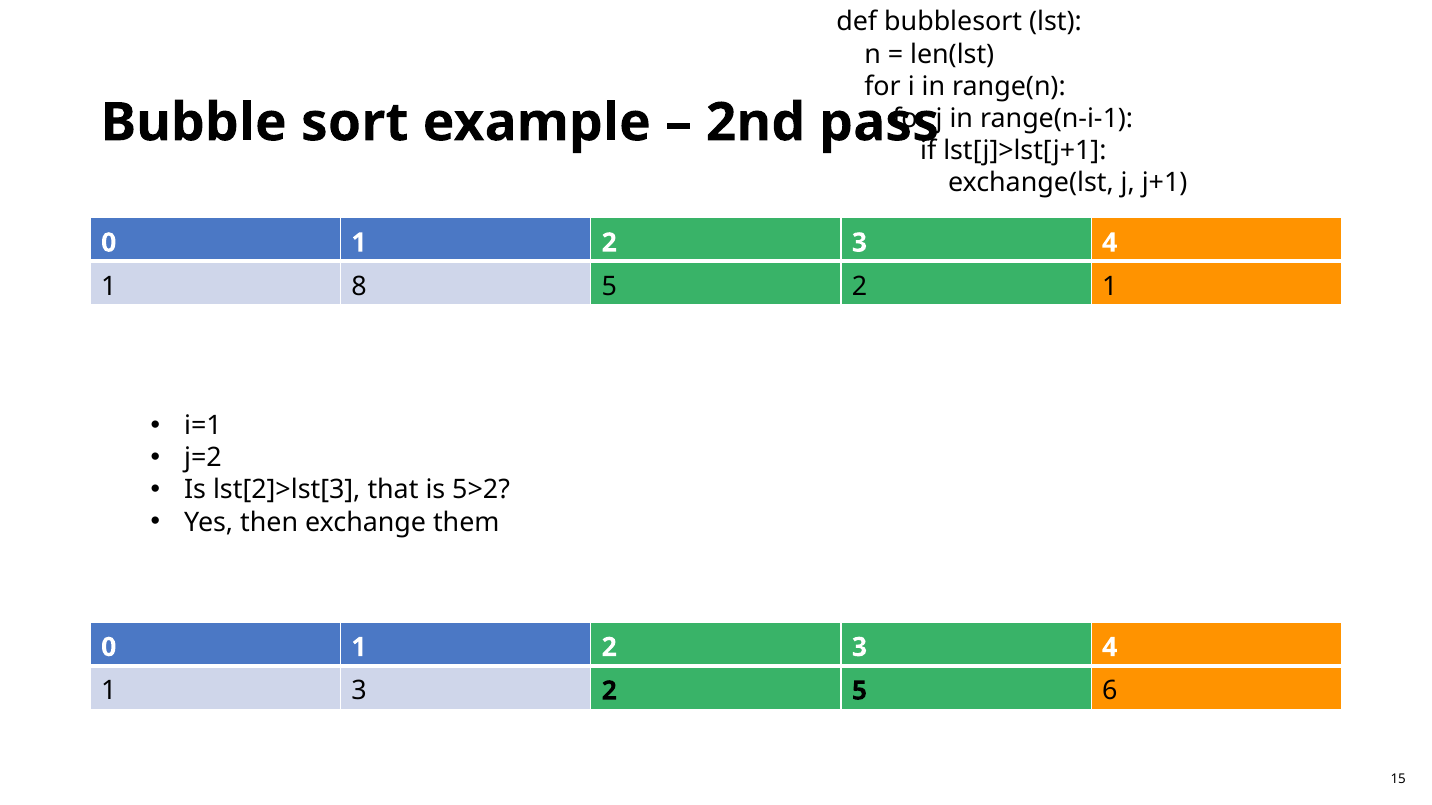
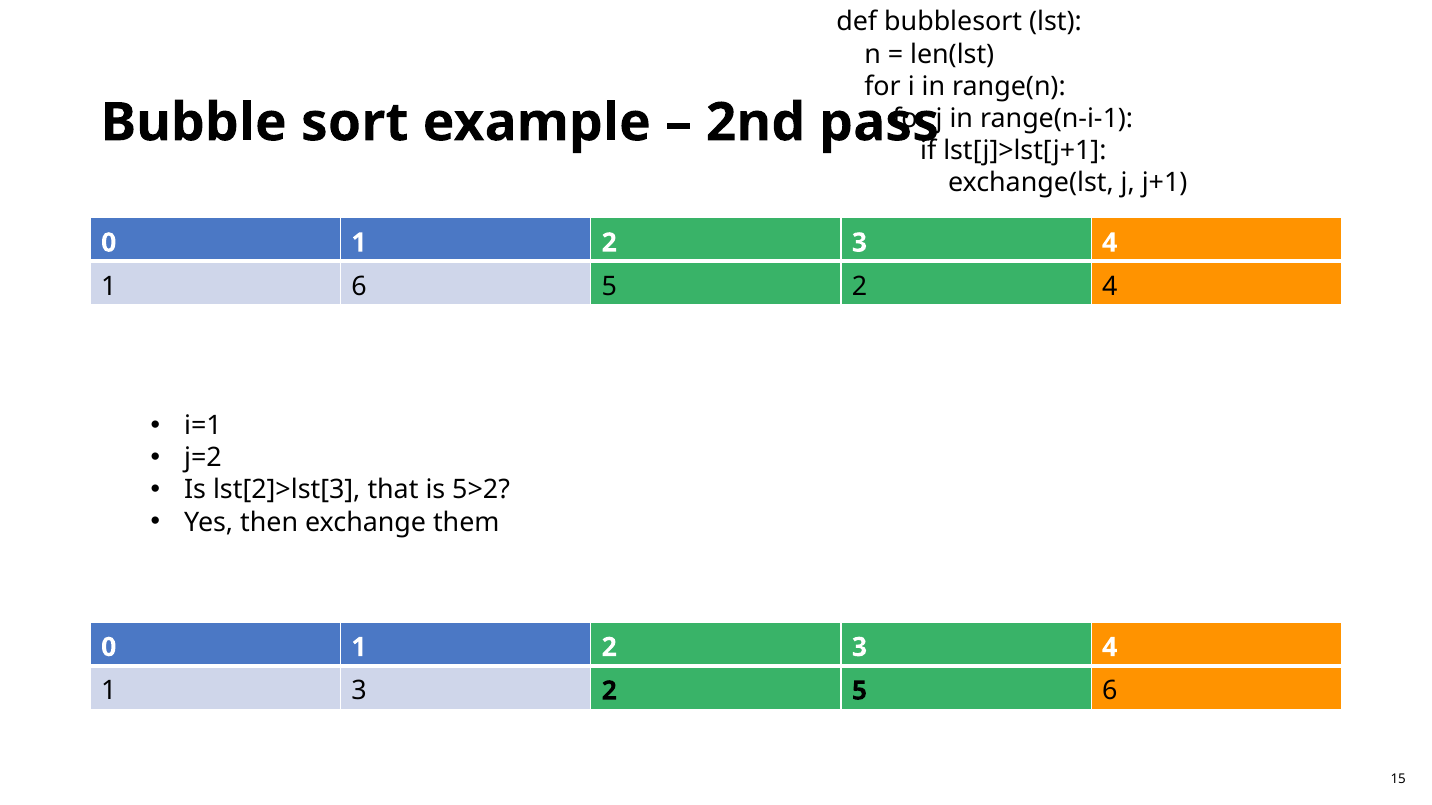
1 8: 8 -> 6 (359, 286)
2 1: 1 -> 4 (1110, 286)
